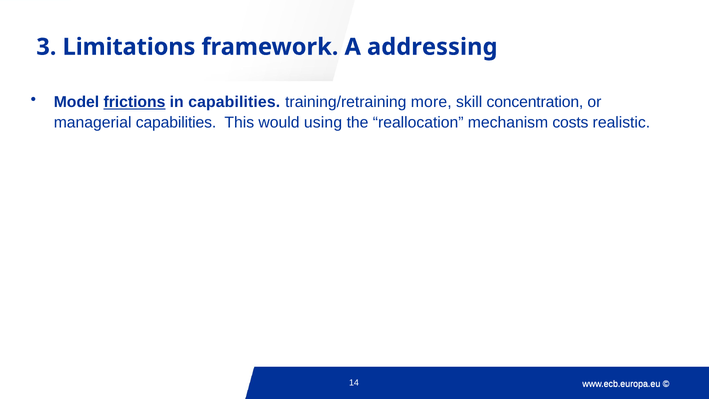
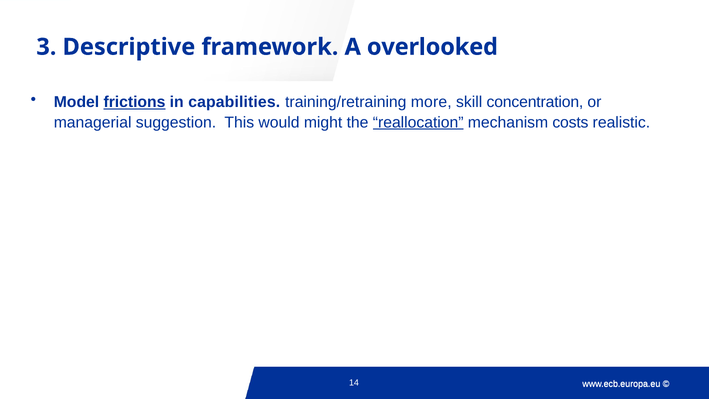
Limitations: Limitations -> Descriptive (129, 47)
addressing: addressing -> overlooked (432, 47)
managerial capabilities: capabilities -> suggestion (176, 122)
using: using -> might (323, 122)
reallocation underline: none -> present (418, 122)
